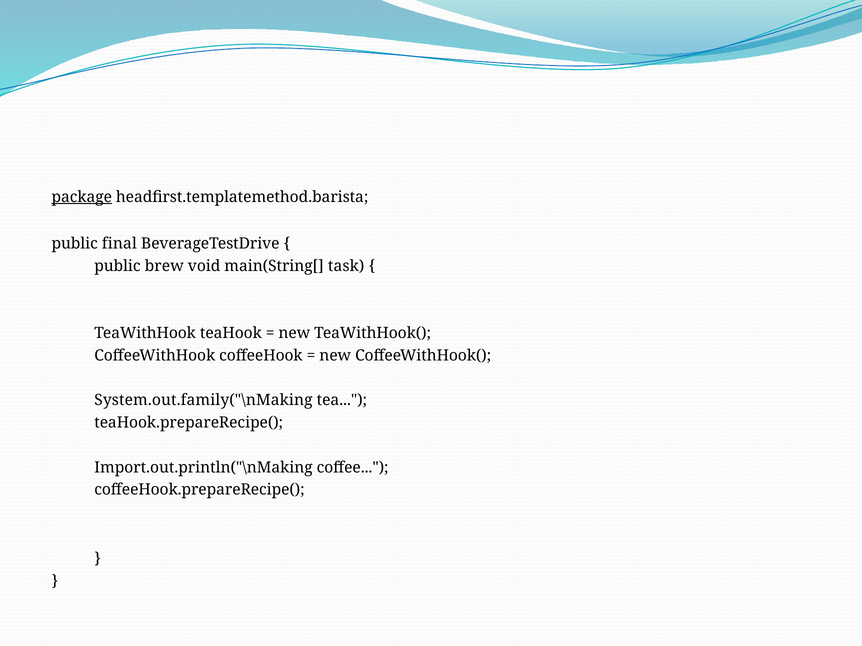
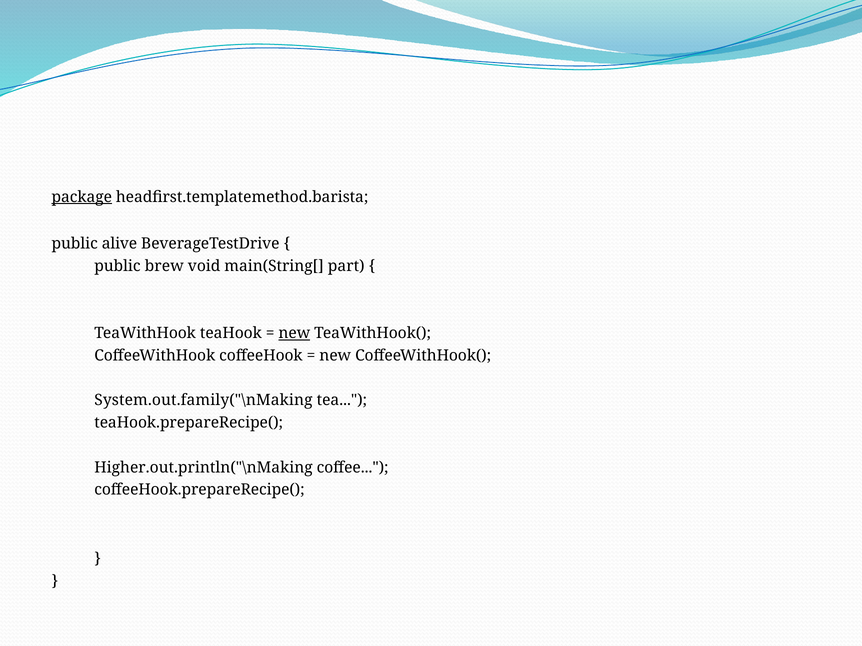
final: final -> alive (120, 244)
task: task -> part (346, 266)
new underline: none -> present (294, 333)
Import.out.println("\nMaking: Import.out.println("\nMaking -> Higher.out.println("\nMaking (204, 468)
